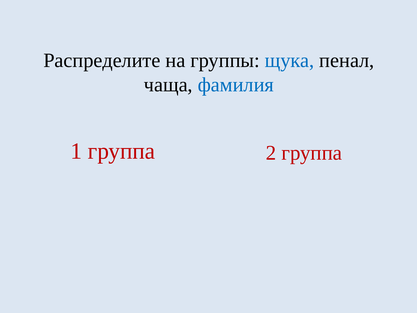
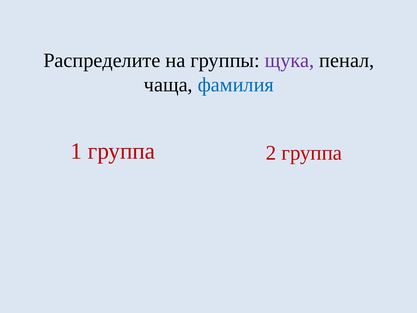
щука colour: blue -> purple (290, 60)
